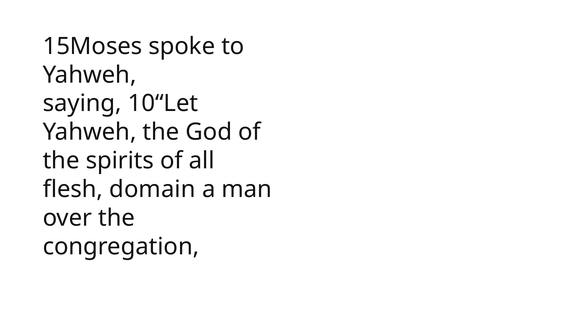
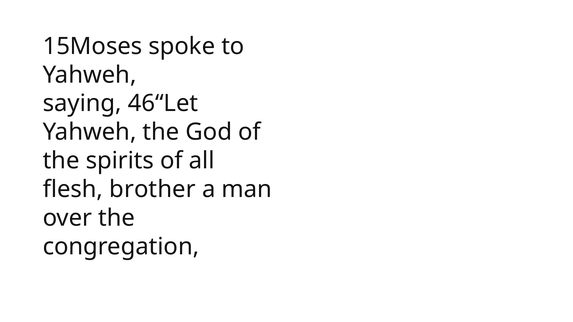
10“Let: 10“Let -> 46“Let (163, 104)
domain: domain -> brother (152, 189)
